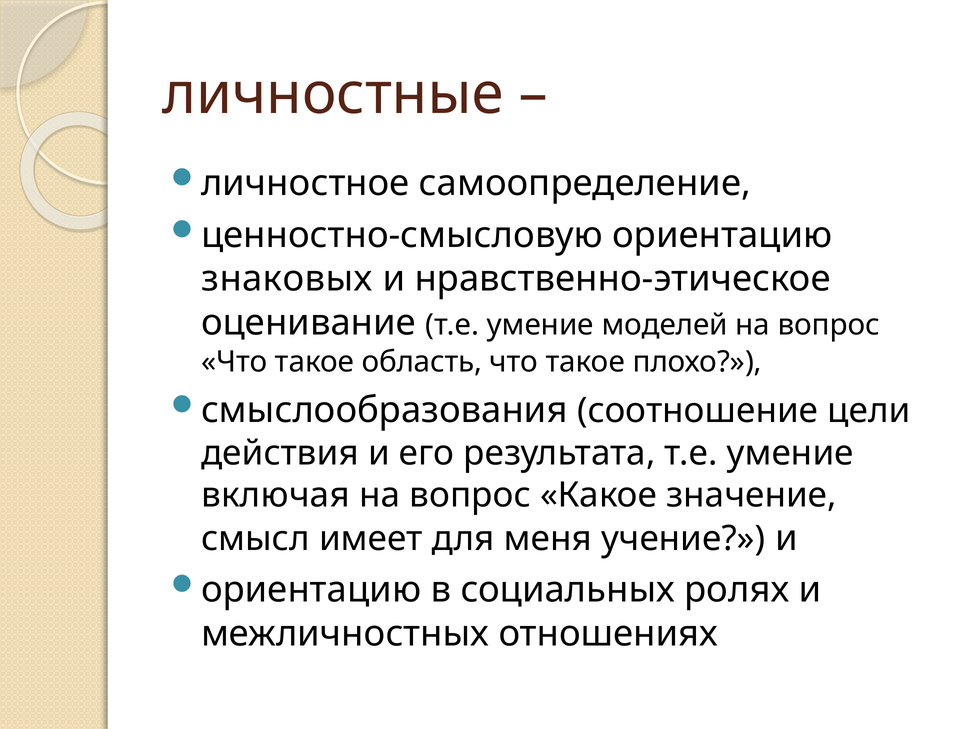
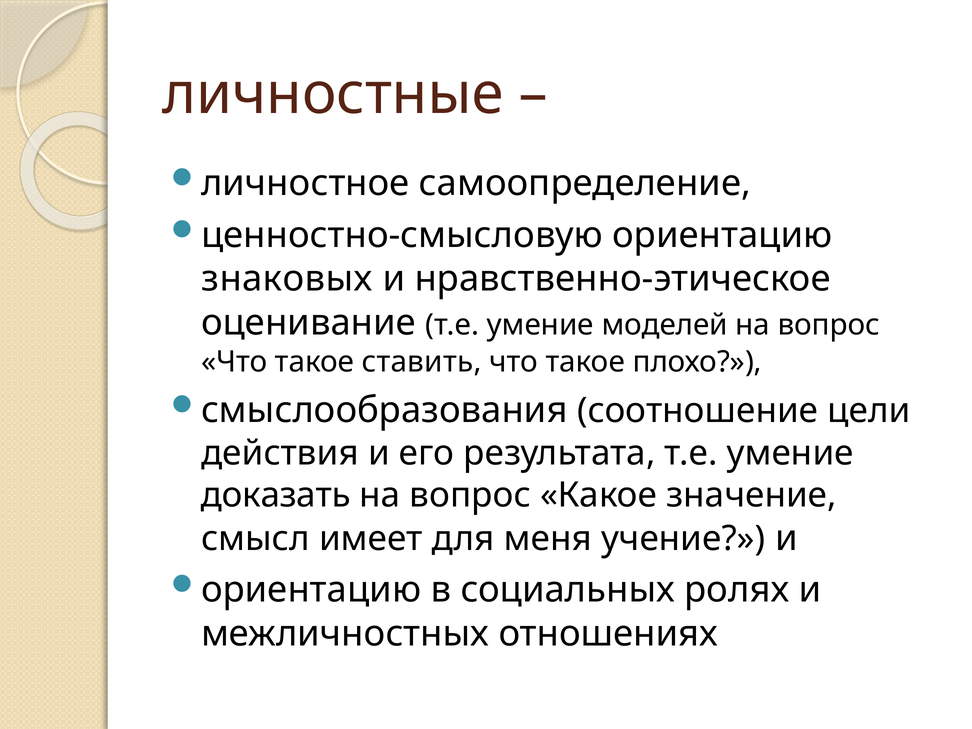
область: область -> ставить (422, 362)
включая: включая -> доказать (276, 495)
